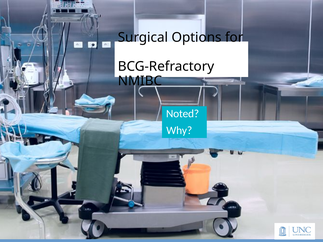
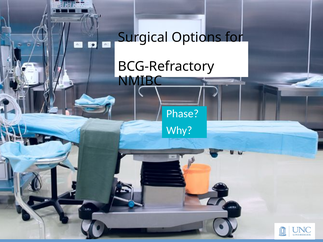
Noted: Noted -> Phase (182, 114)
